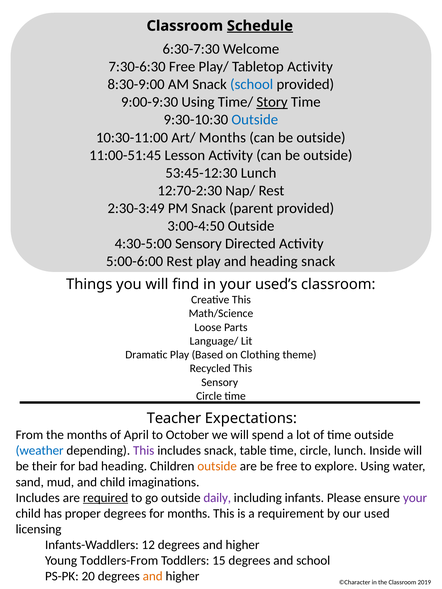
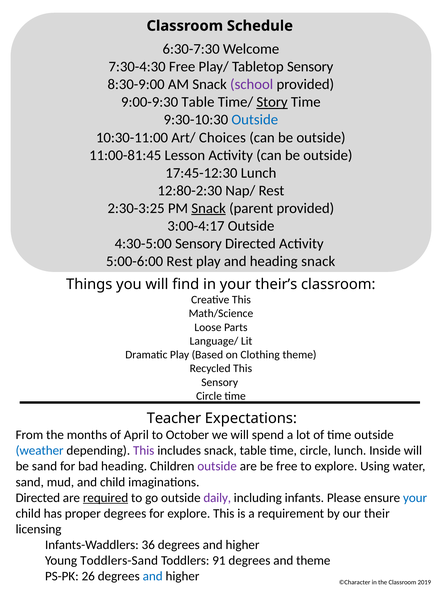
Schedule underline: present -> none (260, 26)
7:30-6:30: 7:30-6:30 -> 7:30-4:30 (137, 67)
Tabletop Activity: Activity -> Sensory (310, 67)
school colour: blue -> purple (252, 85)
9:00-9:30 Using: Using -> Table (198, 102)
Art/ Months: Months -> Choices (222, 138)
11:00-51:45: 11:00-51:45 -> 11:00-81:45 (125, 155)
53:45-12:30: 53:45-12:30 -> 17:45-12:30 (201, 173)
12:70-2:30: 12:70-2:30 -> 12:80-2:30 (190, 191)
2:30-3:49: 2:30-3:49 -> 2:30-3:25 (136, 208)
Snack underline: none -> present (209, 208)
3:00-4:50: 3:00-4:50 -> 3:00-4:17 (196, 226)
used’s: used’s -> their’s (276, 284)
be their: their -> sand (45, 467)
outside colour: orange -> purple (217, 467)
Includes: Includes -> Directed (38, 498)
your colour: purple -> blue (415, 498)
for months: months -> explore (189, 514)
used: used -> their (377, 514)
12: 12 -> 36 (148, 545)
Toddlers-From: Toddlers-From -> Toddlers-Sand (119, 561)
15: 15 -> 91 (219, 561)
and school: school -> theme (313, 561)
20: 20 -> 26 (88, 577)
and colour: orange -> blue (153, 577)
